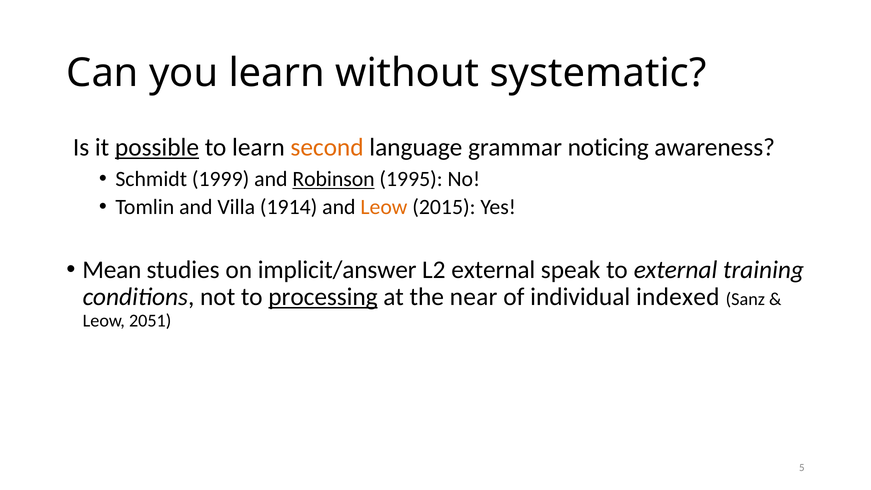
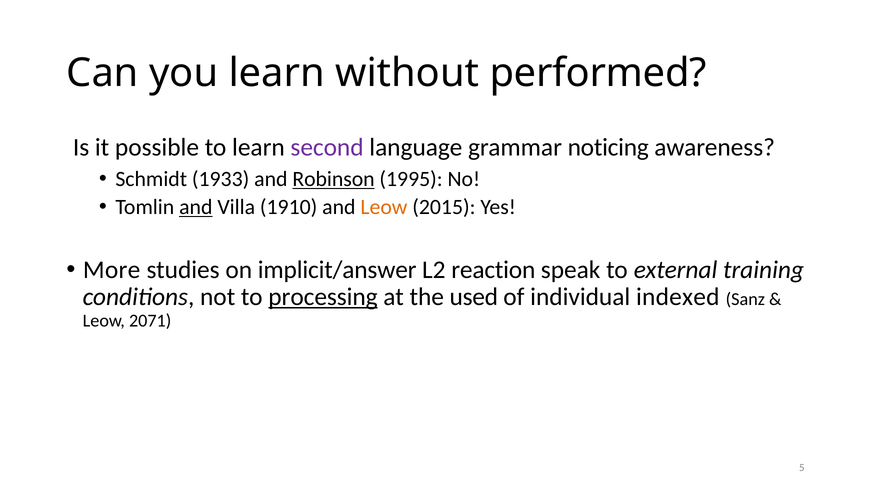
systematic: systematic -> performed (598, 73)
possible underline: present -> none (157, 147)
second colour: orange -> purple (327, 147)
1999: 1999 -> 1933 (221, 179)
and underline: none -> present (196, 207)
1914: 1914 -> 1910 (289, 207)
Mean: Mean -> More (112, 270)
L2 external: external -> reaction (493, 270)
near: near -> used (474, 297)
2051: 2051 -> 2071 (150, 321)
